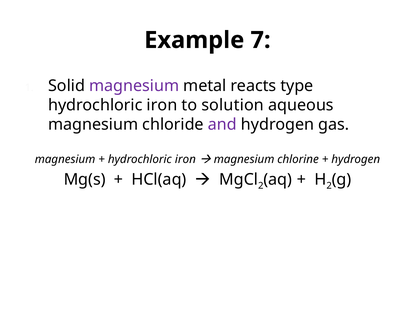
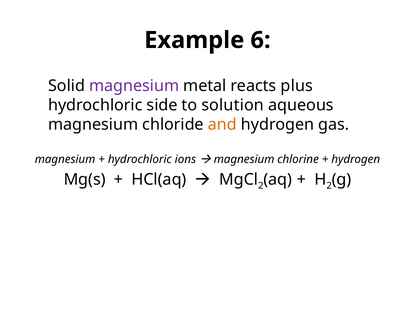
7: 7 -> 6 (261, 40)
type: type -> plus (297, 85)
iron: iron -> side (162, 105)
and colour: purple -> orange (222, 124)
iron: iron -> ions (185, 159)
